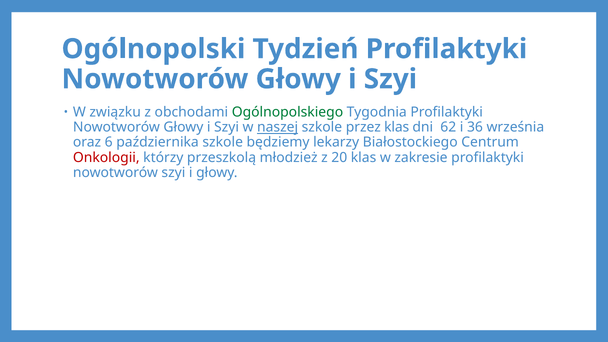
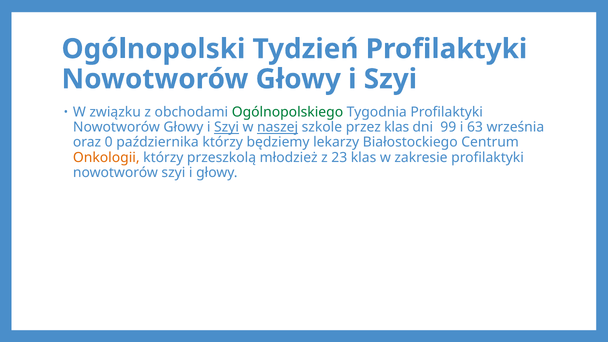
Szyi underline: none -> present (227, 127)
62: 62 -> 99 (448, 127)
36: 36 -> 63 (475, 127)
6: 6 -> 0 (109, 142)
października szkole: szkole -> którzy (223, 142)
Onkologii colour: red -> orange (106, 157)
20: 20 -> 23 (339, 157)
